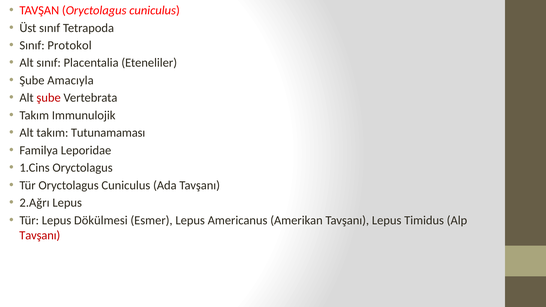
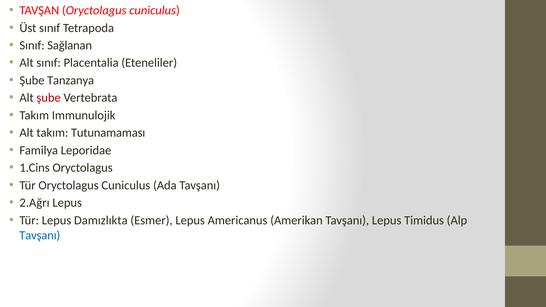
Protokol: Protokol -> Sağlanan (70, 45)
Amacıyla: Amacıyla -> Tanzanya (71, 80)
Dökülmesi: Dökülmesi -> Damızlıkta (101, 220)
Tavşanı colour: red -> blue (40, 235)
